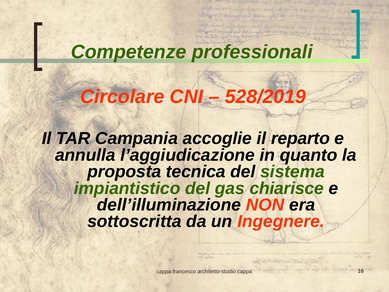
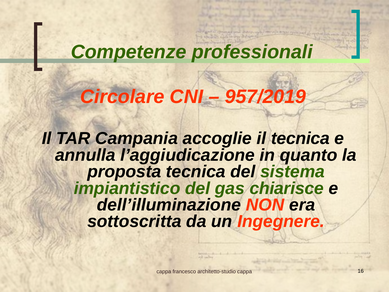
528/2019: 528/2019 -> 957/2019 (265, 97)
il reparto: reparto -> tecnica (300, 138)
